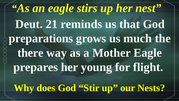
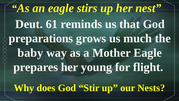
21: 21 -> 61 (52, 24)
there: there -> baby (30, 53)
